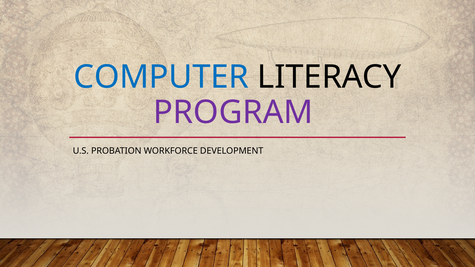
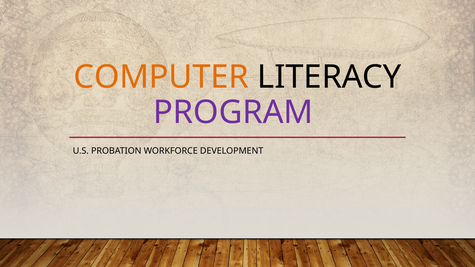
COMPUTER colour: blue -> orange (161, 77)
